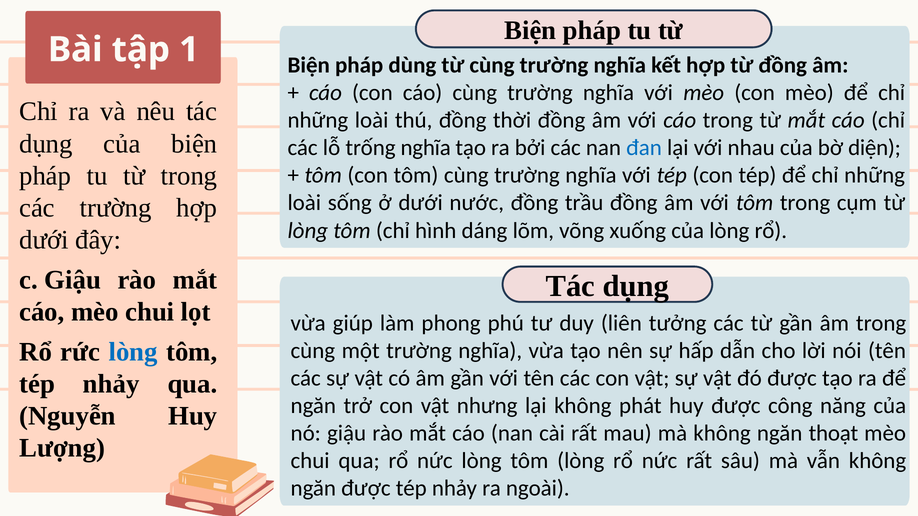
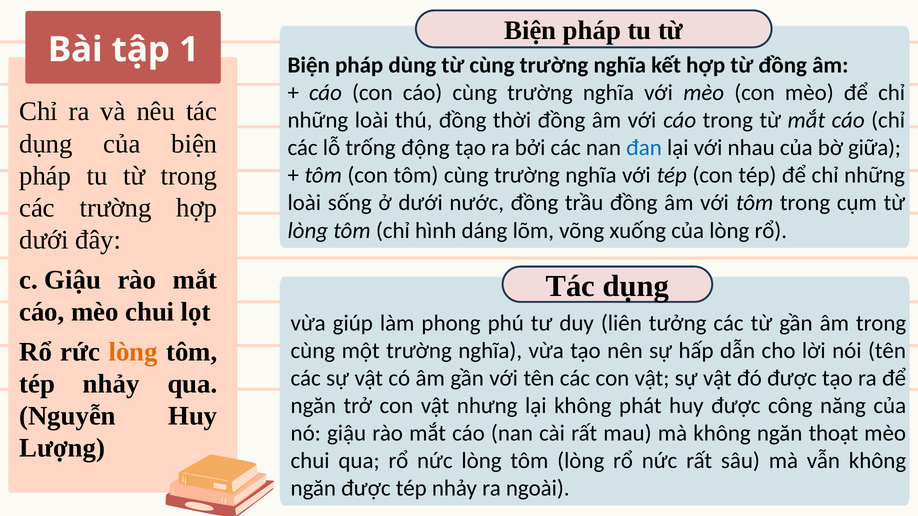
trống nghĩa: nghĩa -> động (425, 148)
diện: diện -> giữa (874, 148)
lòng colour: blue -> orange (133, 352)
